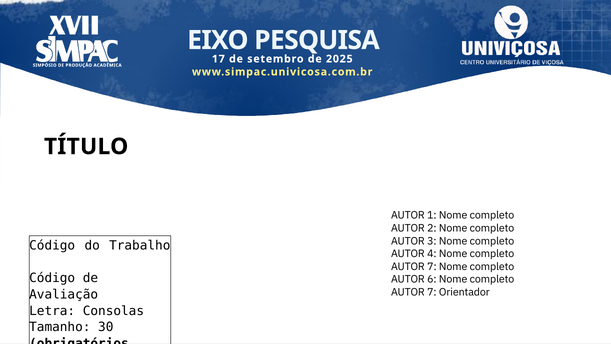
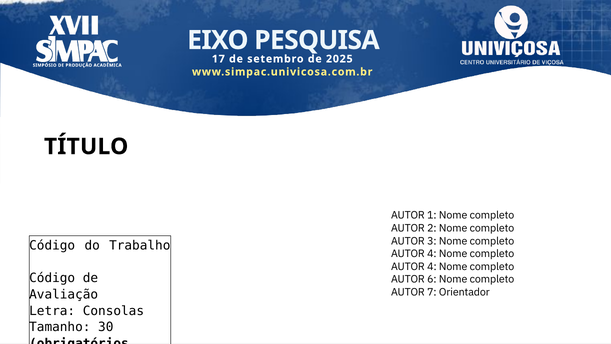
7: 7 -> 4 (432, 266)
